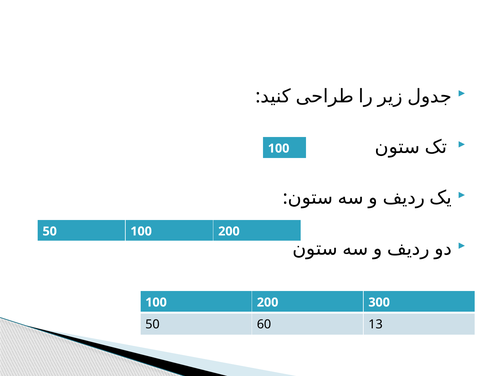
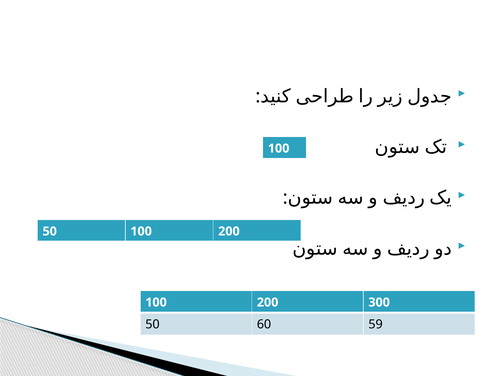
13: 13 -> 59 (376, 325)
